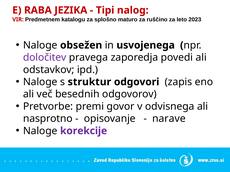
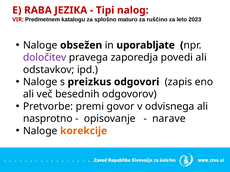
usvojenega: usvojenega -> uporabljate (146, 45)
struktur: struktur -> preizkus (89, 82)
korekcije colour: purple -> orange (84, 131)
